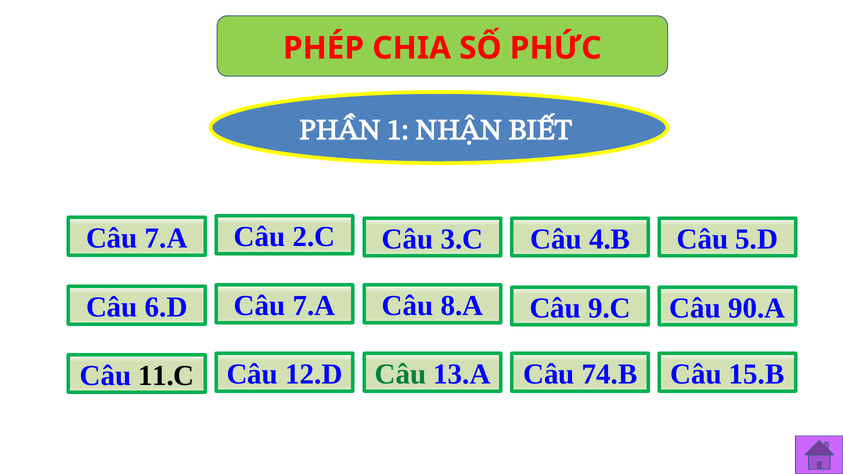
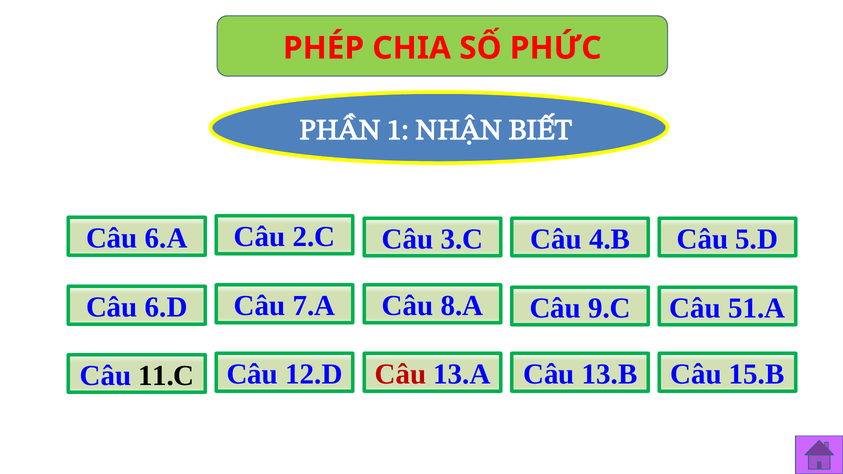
7.A: 7.A -> 6.A (166, 238)
90.A: 90.A -> 51.A (757, 308)
Câu colour: green -> red (401, 374)
74.B: 74.B -> 13.B (610, 374)
